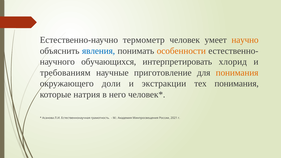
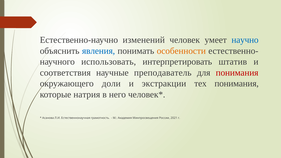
термометр: термометр -> изменений (144, 40)
научно colour: orange -> blue (245, 40)
обучающихся: обучающихся -> использовать (109, 62)
хлорид: хлорид -> штатив (233, 62)
требованиям: требованиям -> соответствия (65, 73)
приготовление: приготовление -> преподаватель (163, 73)
понимания colour: orange -> red (237, 73)
